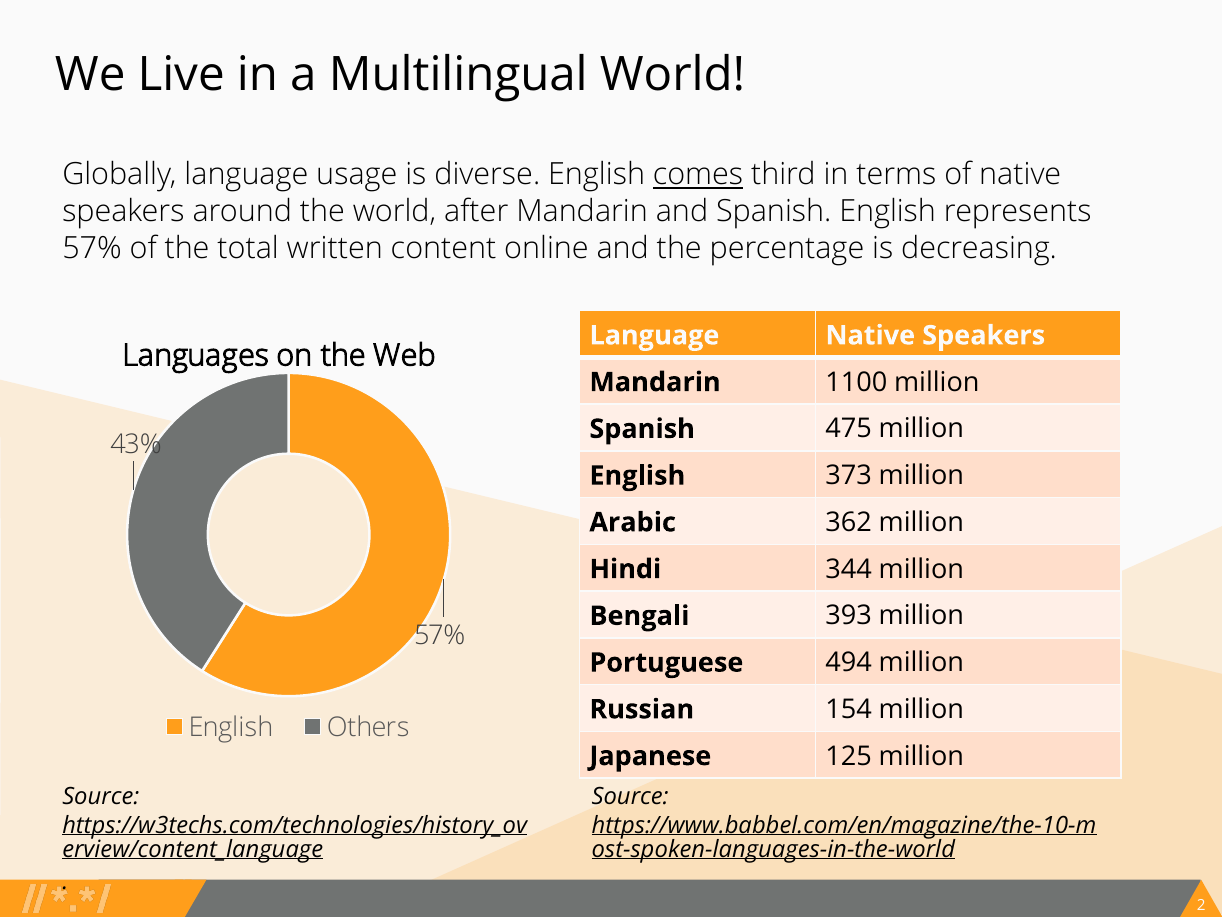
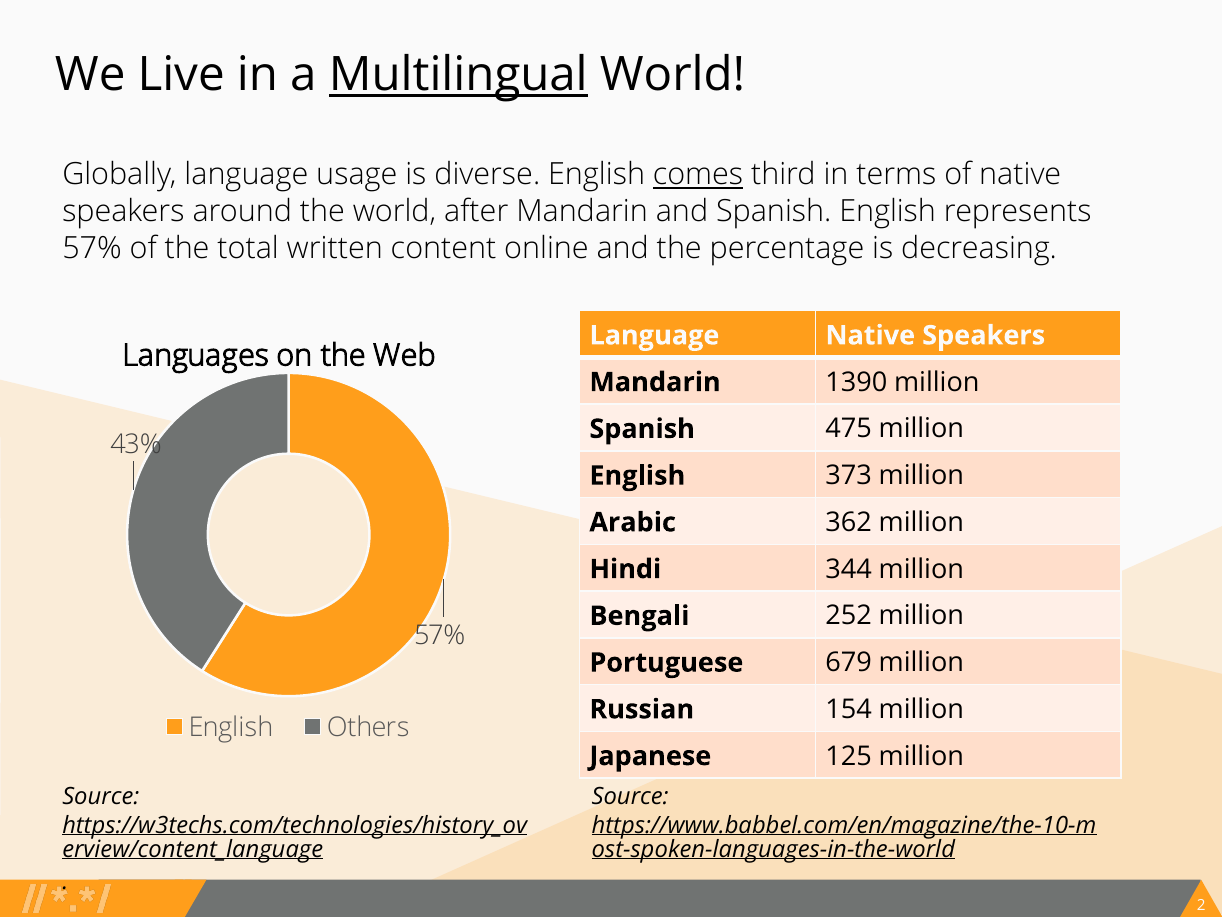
Multilingual underline: none -> present (458, 75)
1100: 1100 -> 1390 (856, 382)
393: 393 -> 252 (849, 616)
494: 494 -> 679 (849, 662)
